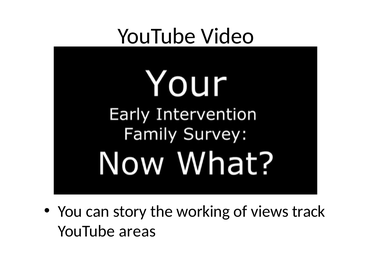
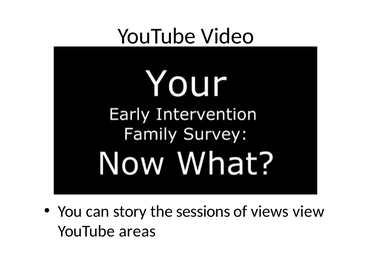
working: working -> sessions (203, 211)
track: track -> view (308, 211)
